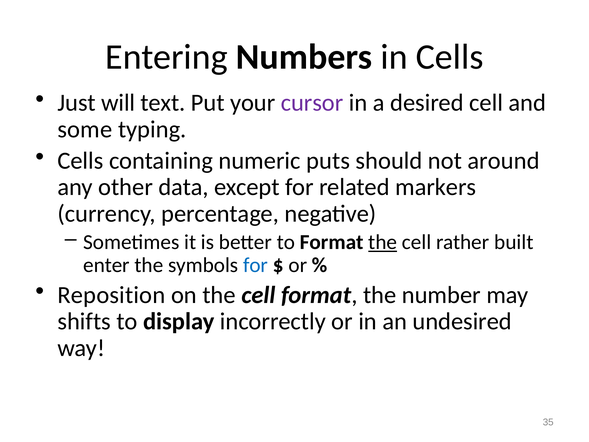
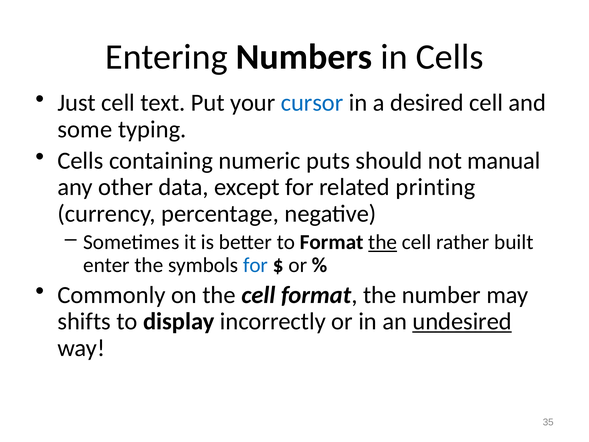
Just will: will -> cell (118, 103)
cursor colour: purple -> blue (312, 103)
around: around -> manual (504, 161)
markers: markers -> printing (436, 187)
Reposition: Reposition -> Commonly (111, 295)
undesired underline: none -> present (462, 321)
